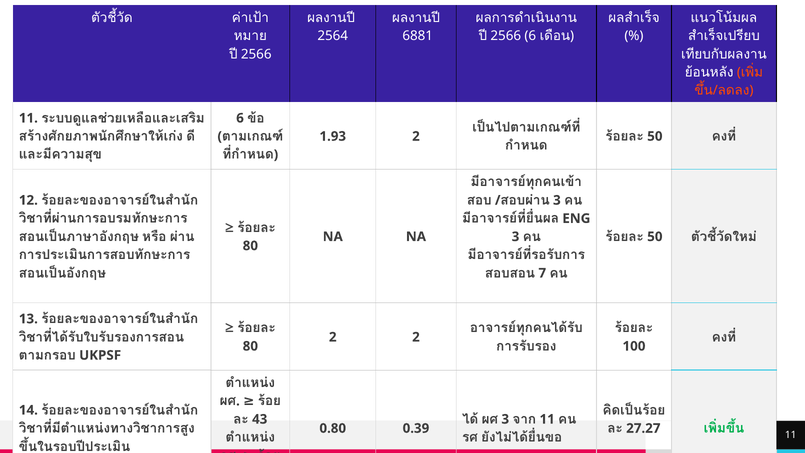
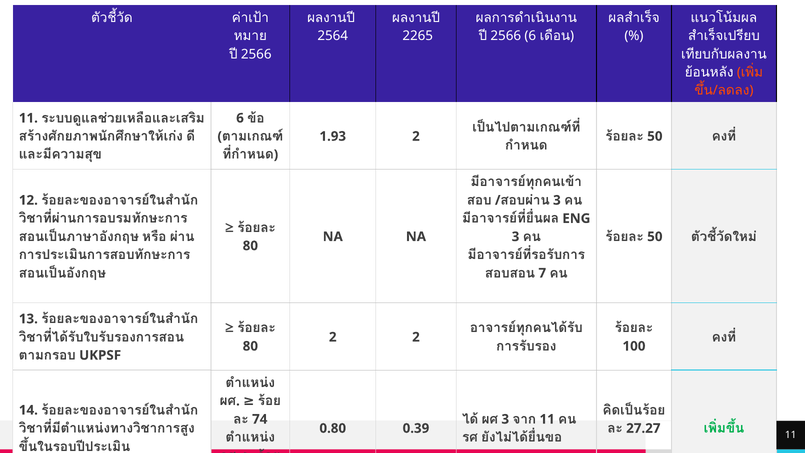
6881: 6881 -> 2265 (418, 36)
43: 43 -> 74 (260, 419)
